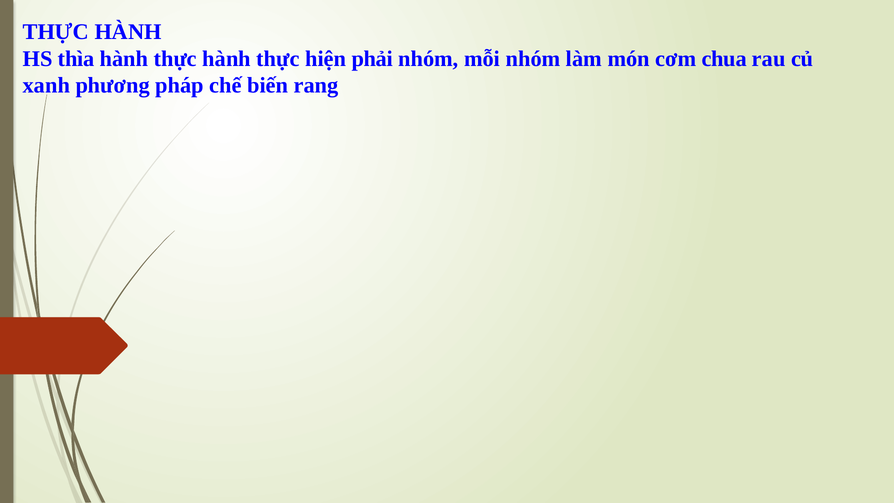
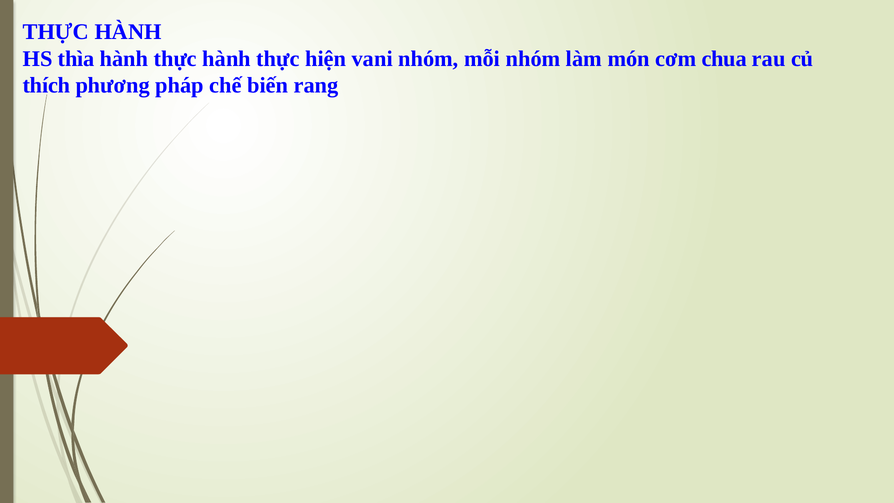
phải: phải -> vani (372, 59)
xanh: xanh -> thích (46, 85)
